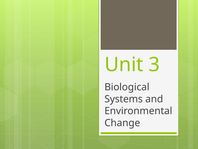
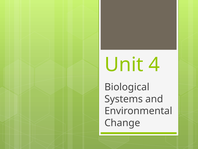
3: 3 -> 4 (154, 64)
